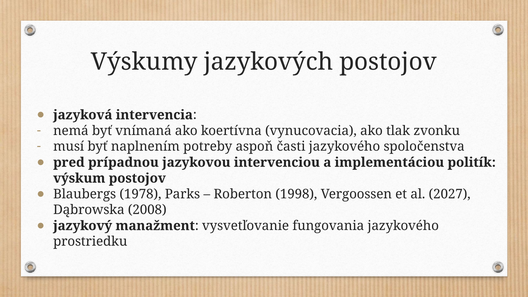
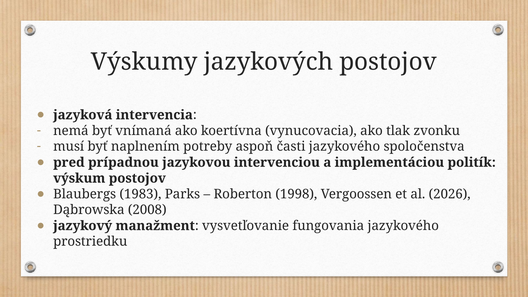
1978: 1978 -> 1983 (140, 194)
2027: 2027 -> 2026 (450, 194)
